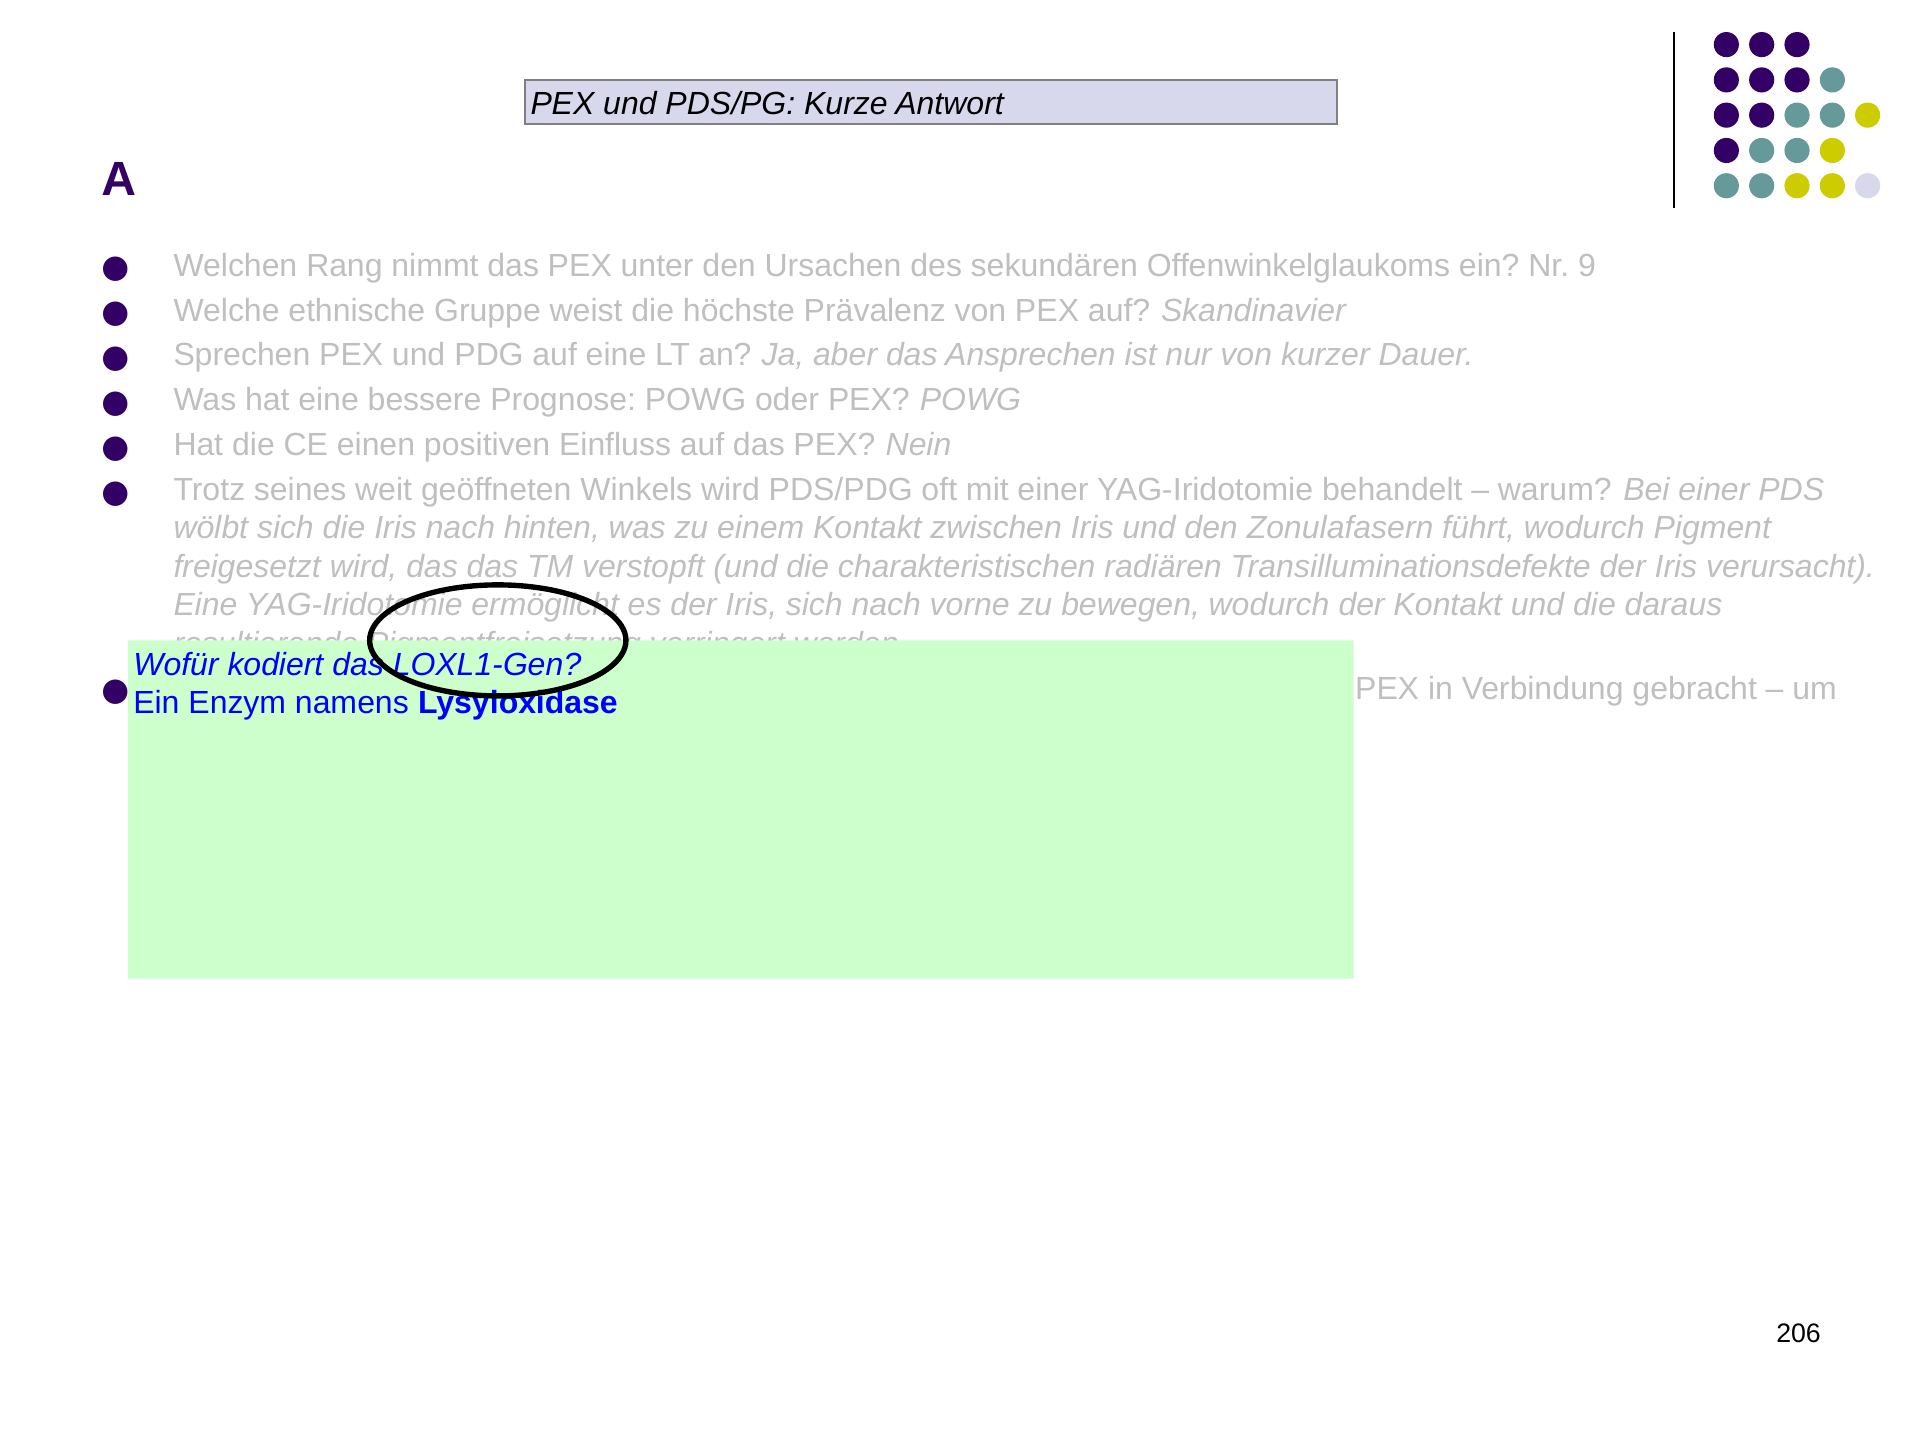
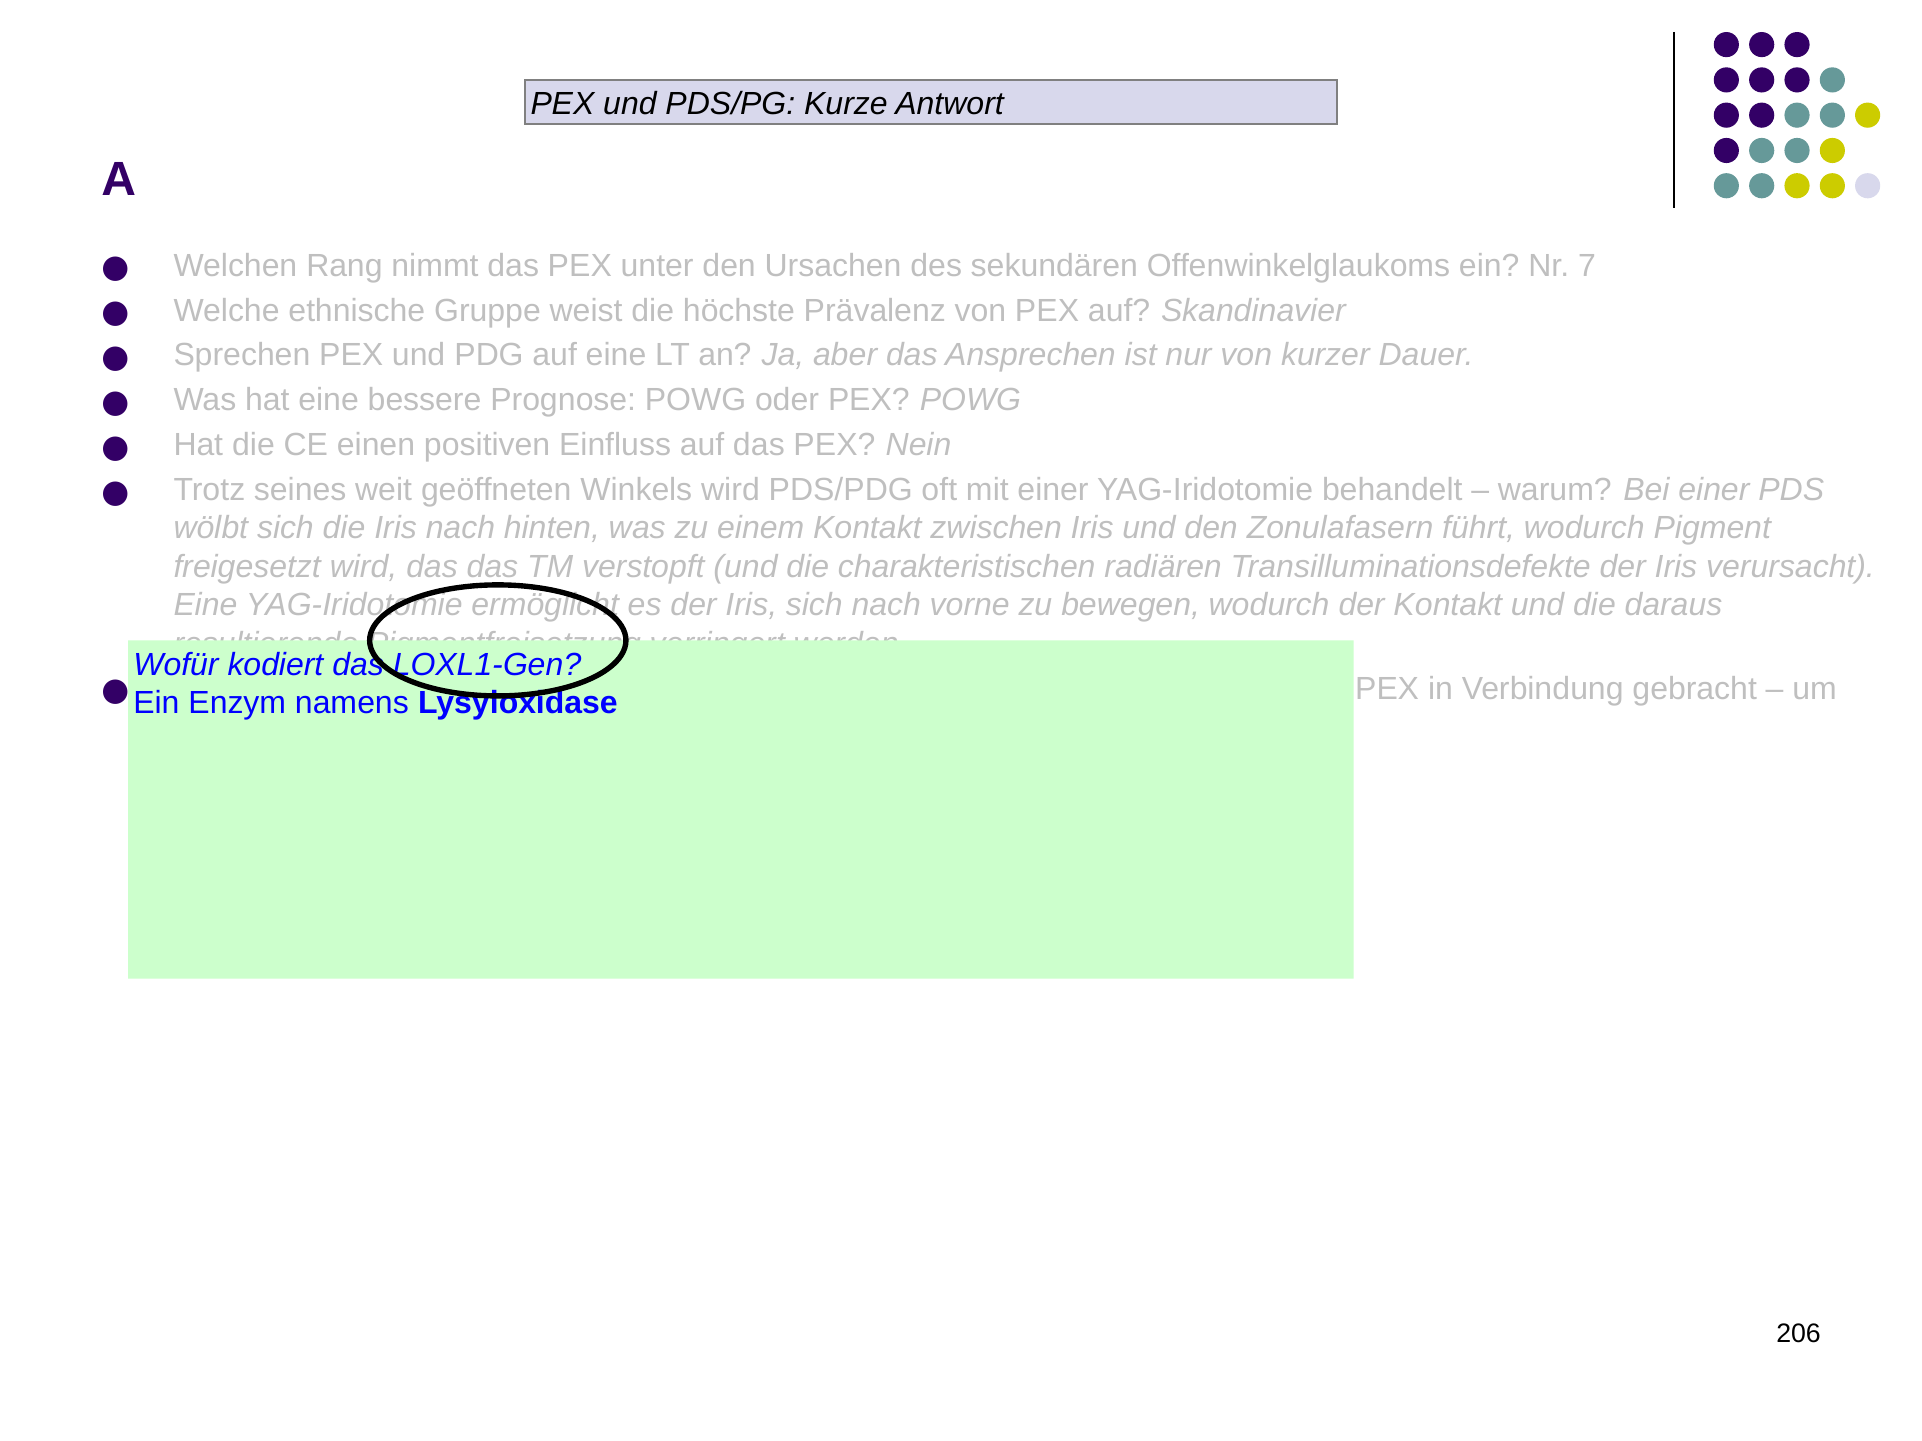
9: 9 -> 7 (1587, 266)
